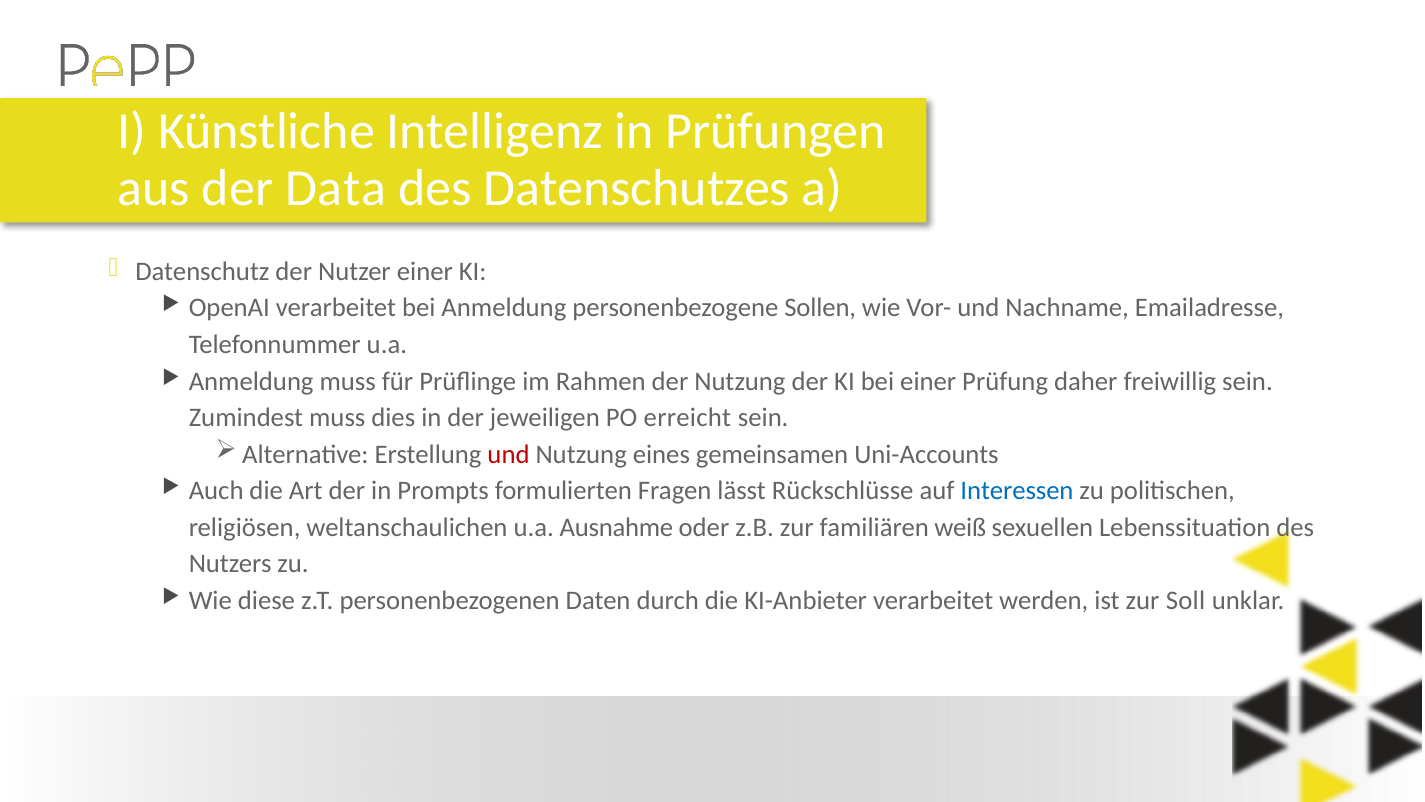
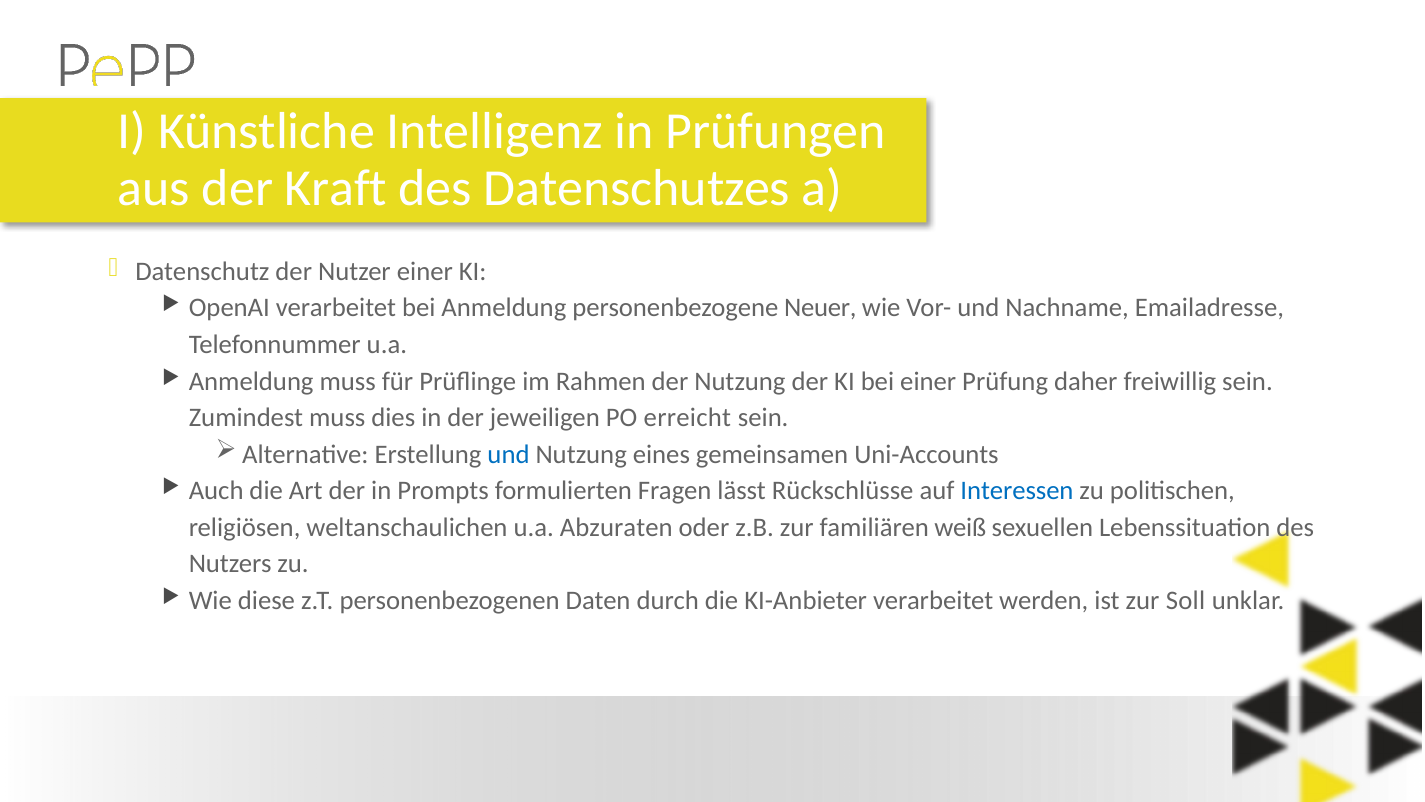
Data: Data -> Kraft (336, 188)
Sollen: Sollen -> Neuer (820, 308)
und colour: red -> blue (509, 454)
Ausnahme: Ausnahme -> Abzuraten (616, 527)
